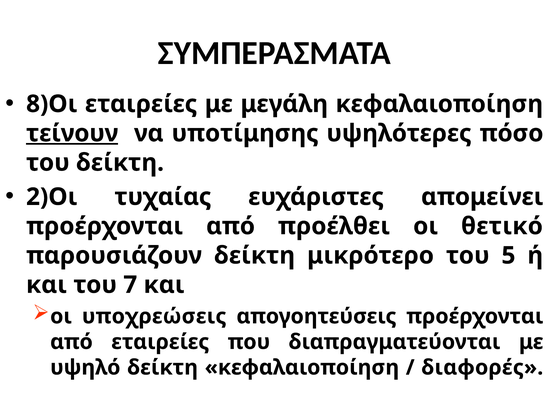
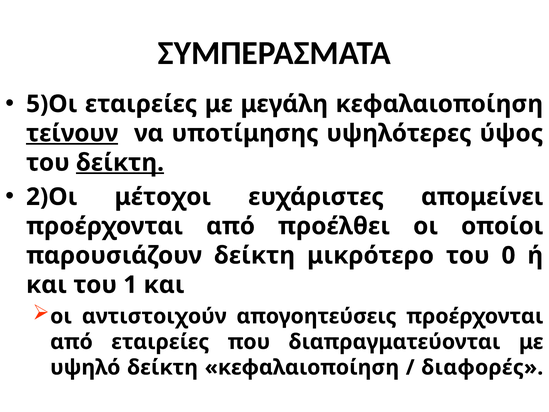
8)Οι: 8)Οι -> 5)Οι (52, 104)
πόσο: πόσο -> ύψος (511, 133)
δείκτη underline: none -> present (120, 163)
τυχαίας: τυχαίας -> μέτοχοι (163, 197)
θετικό: θετικό -> οποίοι (502, 226)
5: 5 -> 0 (508, 255)
7: 7 -> 1 (130, 285)
υποχρεώσεις: υποχρεώσεις -> αντιστοιχούν (154, 316)
